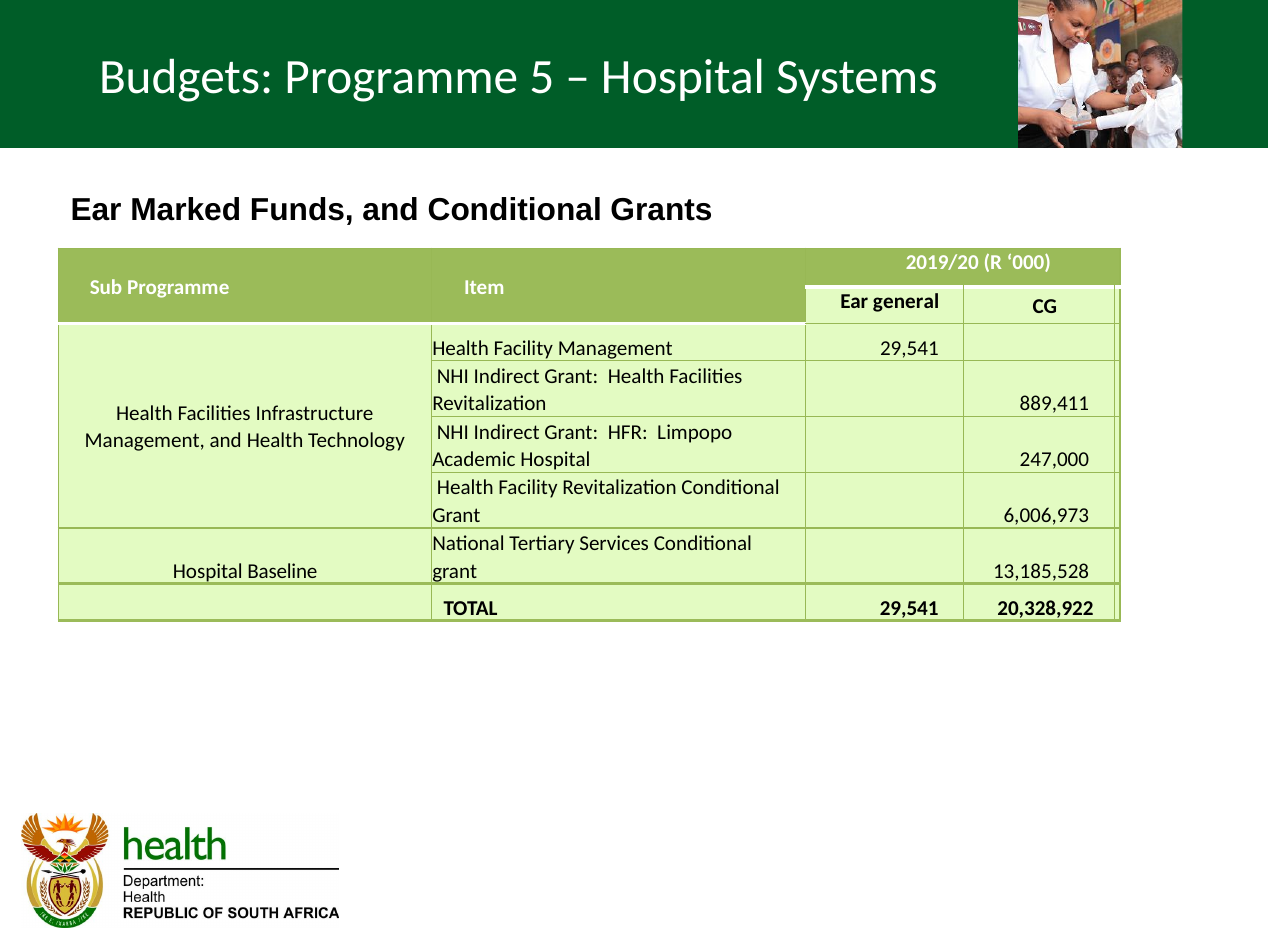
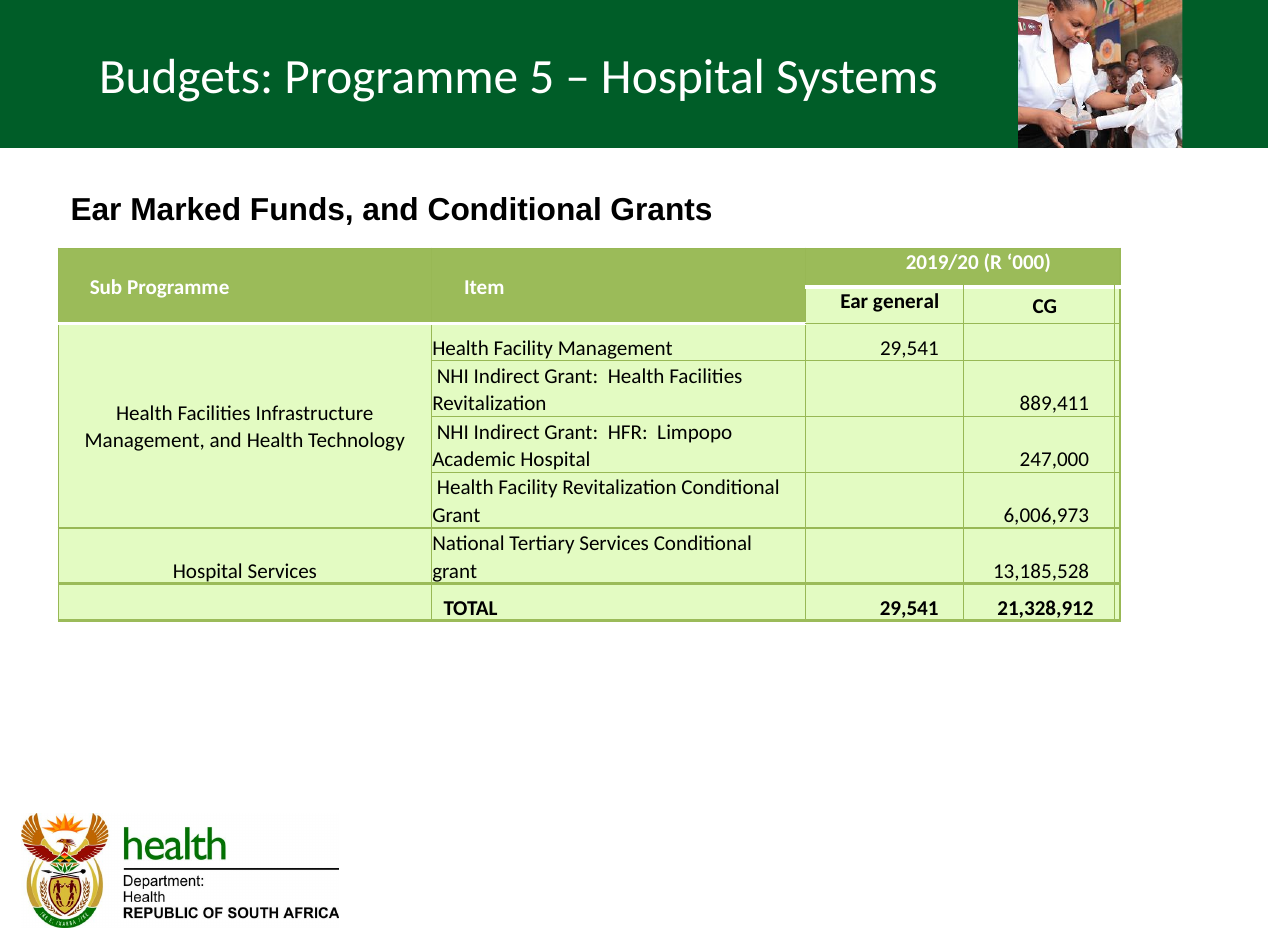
Hospital Baseline: Baseline -> Services (282, 571)
20,328,922: 20,328,922 -> 21,328,912 (1045, 608)
